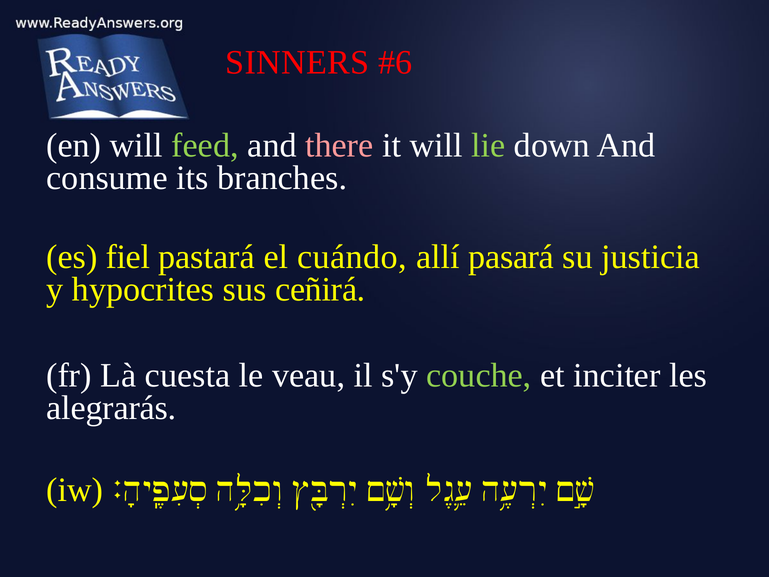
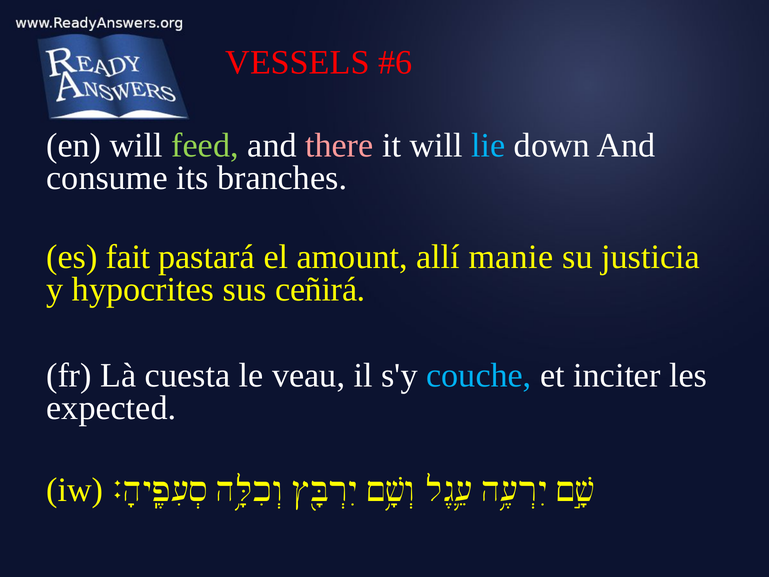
SINNERS: SINNERS -> VESSELS (298, 63)
lie colour: light green -> light blue (488, 145)
fiel: fiel -> fait (128, 257)
cuándo: cuándo -> amount (352, 257)
pasará: pasará -> manie (511, 257)
couche colour: light green -> light blue (479, 375)
alegrarás: alegrarás -> expected (111, 408)
